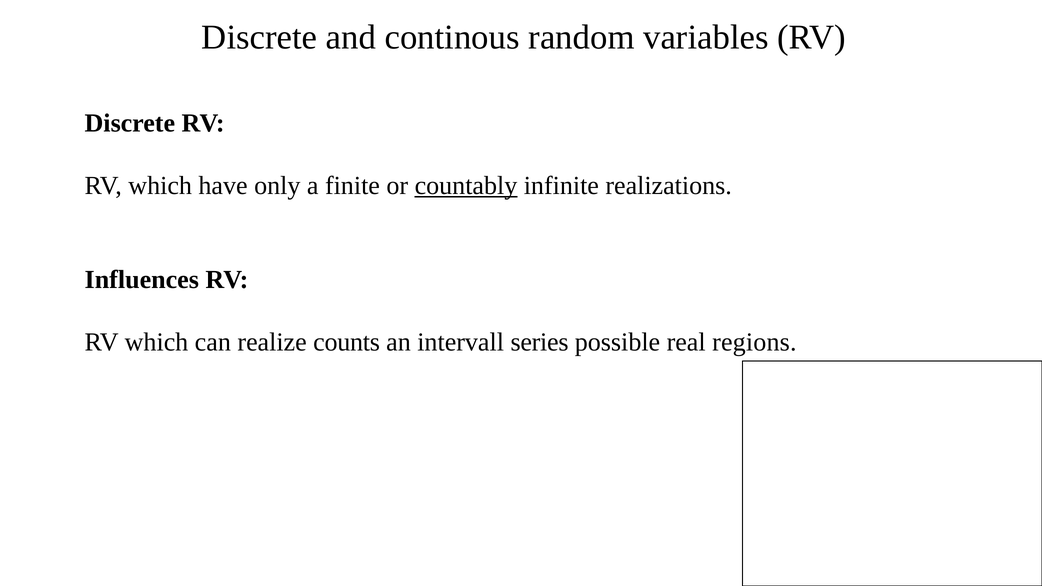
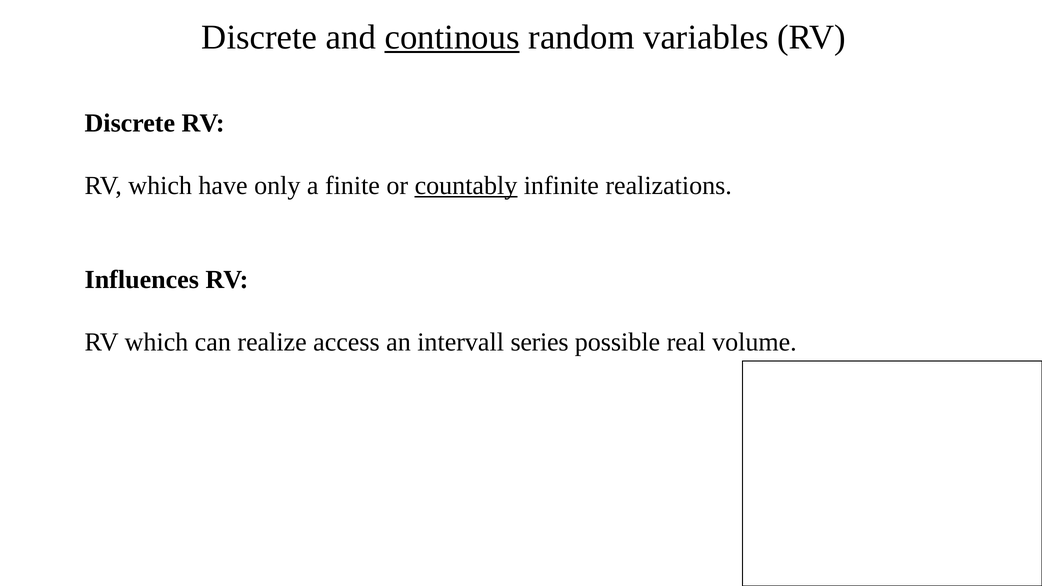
continous underline: none -> present (452, 37)
counts: counts -> access (346, 342)
regions: regions -> volume (754, 342)
